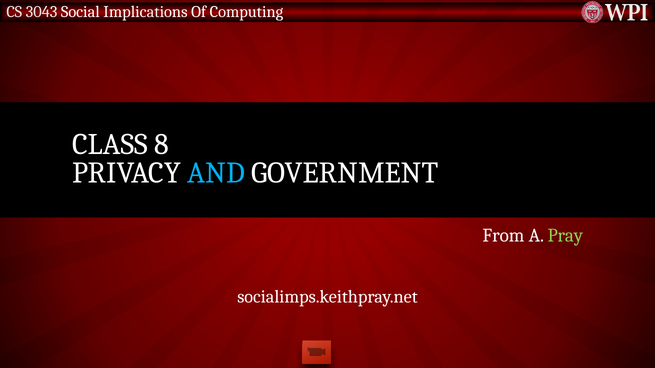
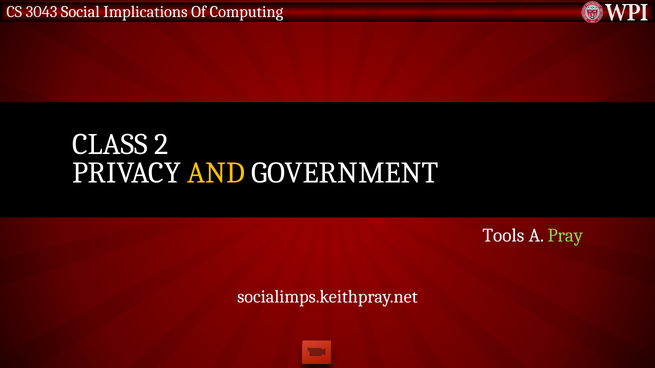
8: 8 -> 2 (161, 144)
AND colour: light blue -> yellow (216, 173)
From: From -> Tools (503, 236)
